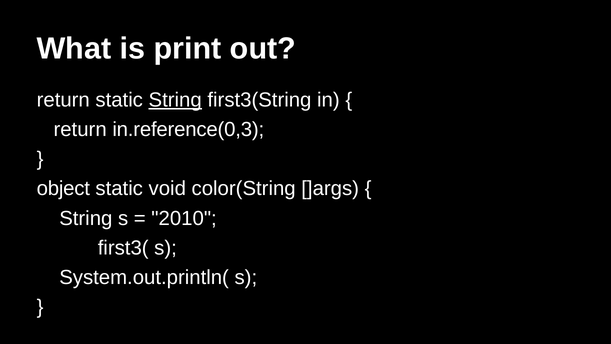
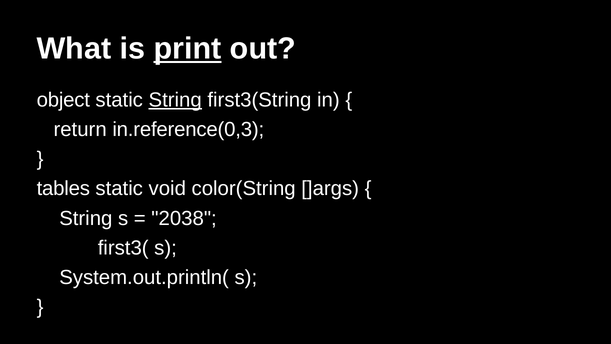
print underline: none -> present (188, 49)
return: return -> object (63, 100)
object: object -> tables (63, 189)
2010: 2010 -> 2038 (184, 218)
